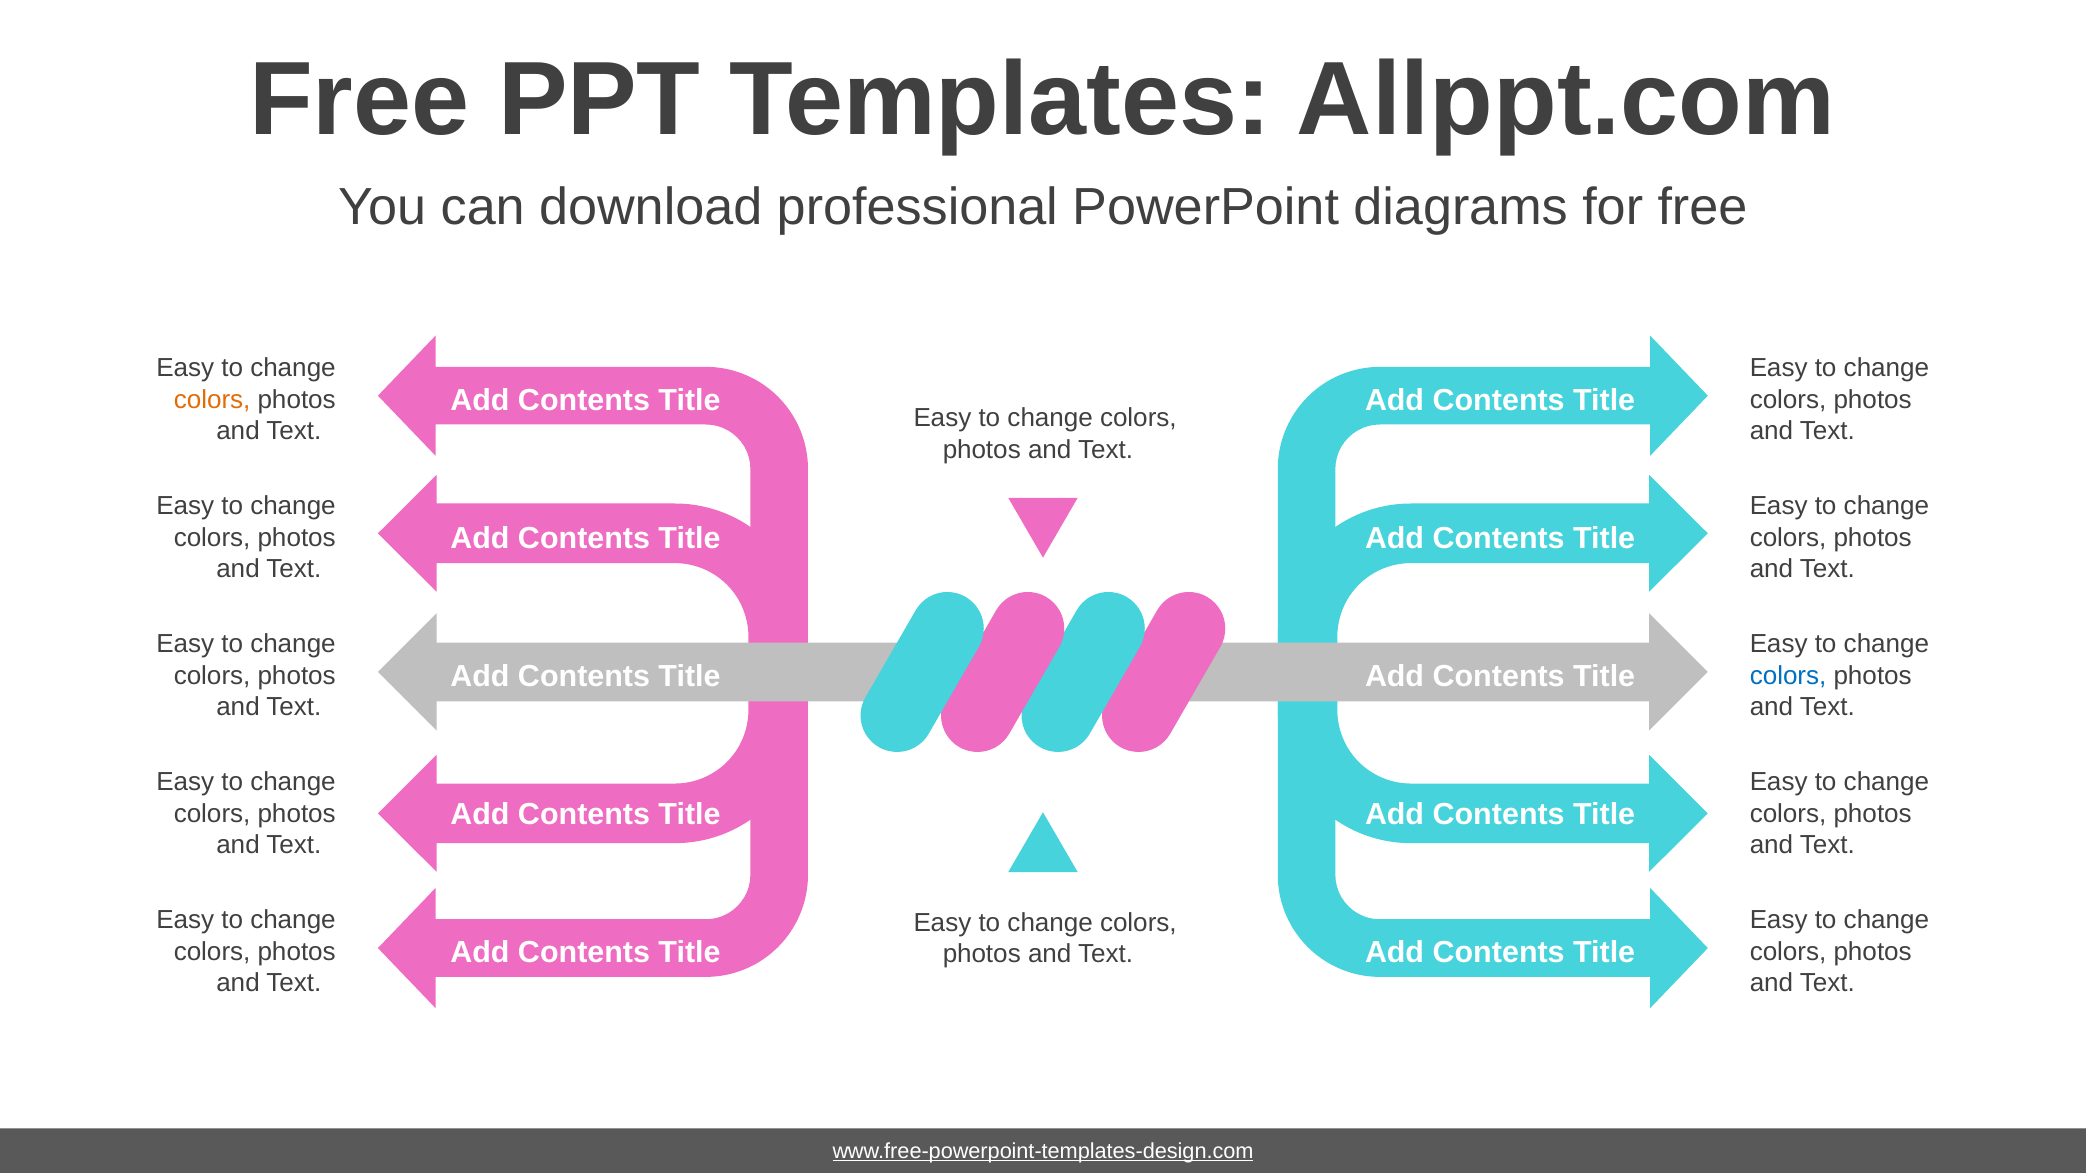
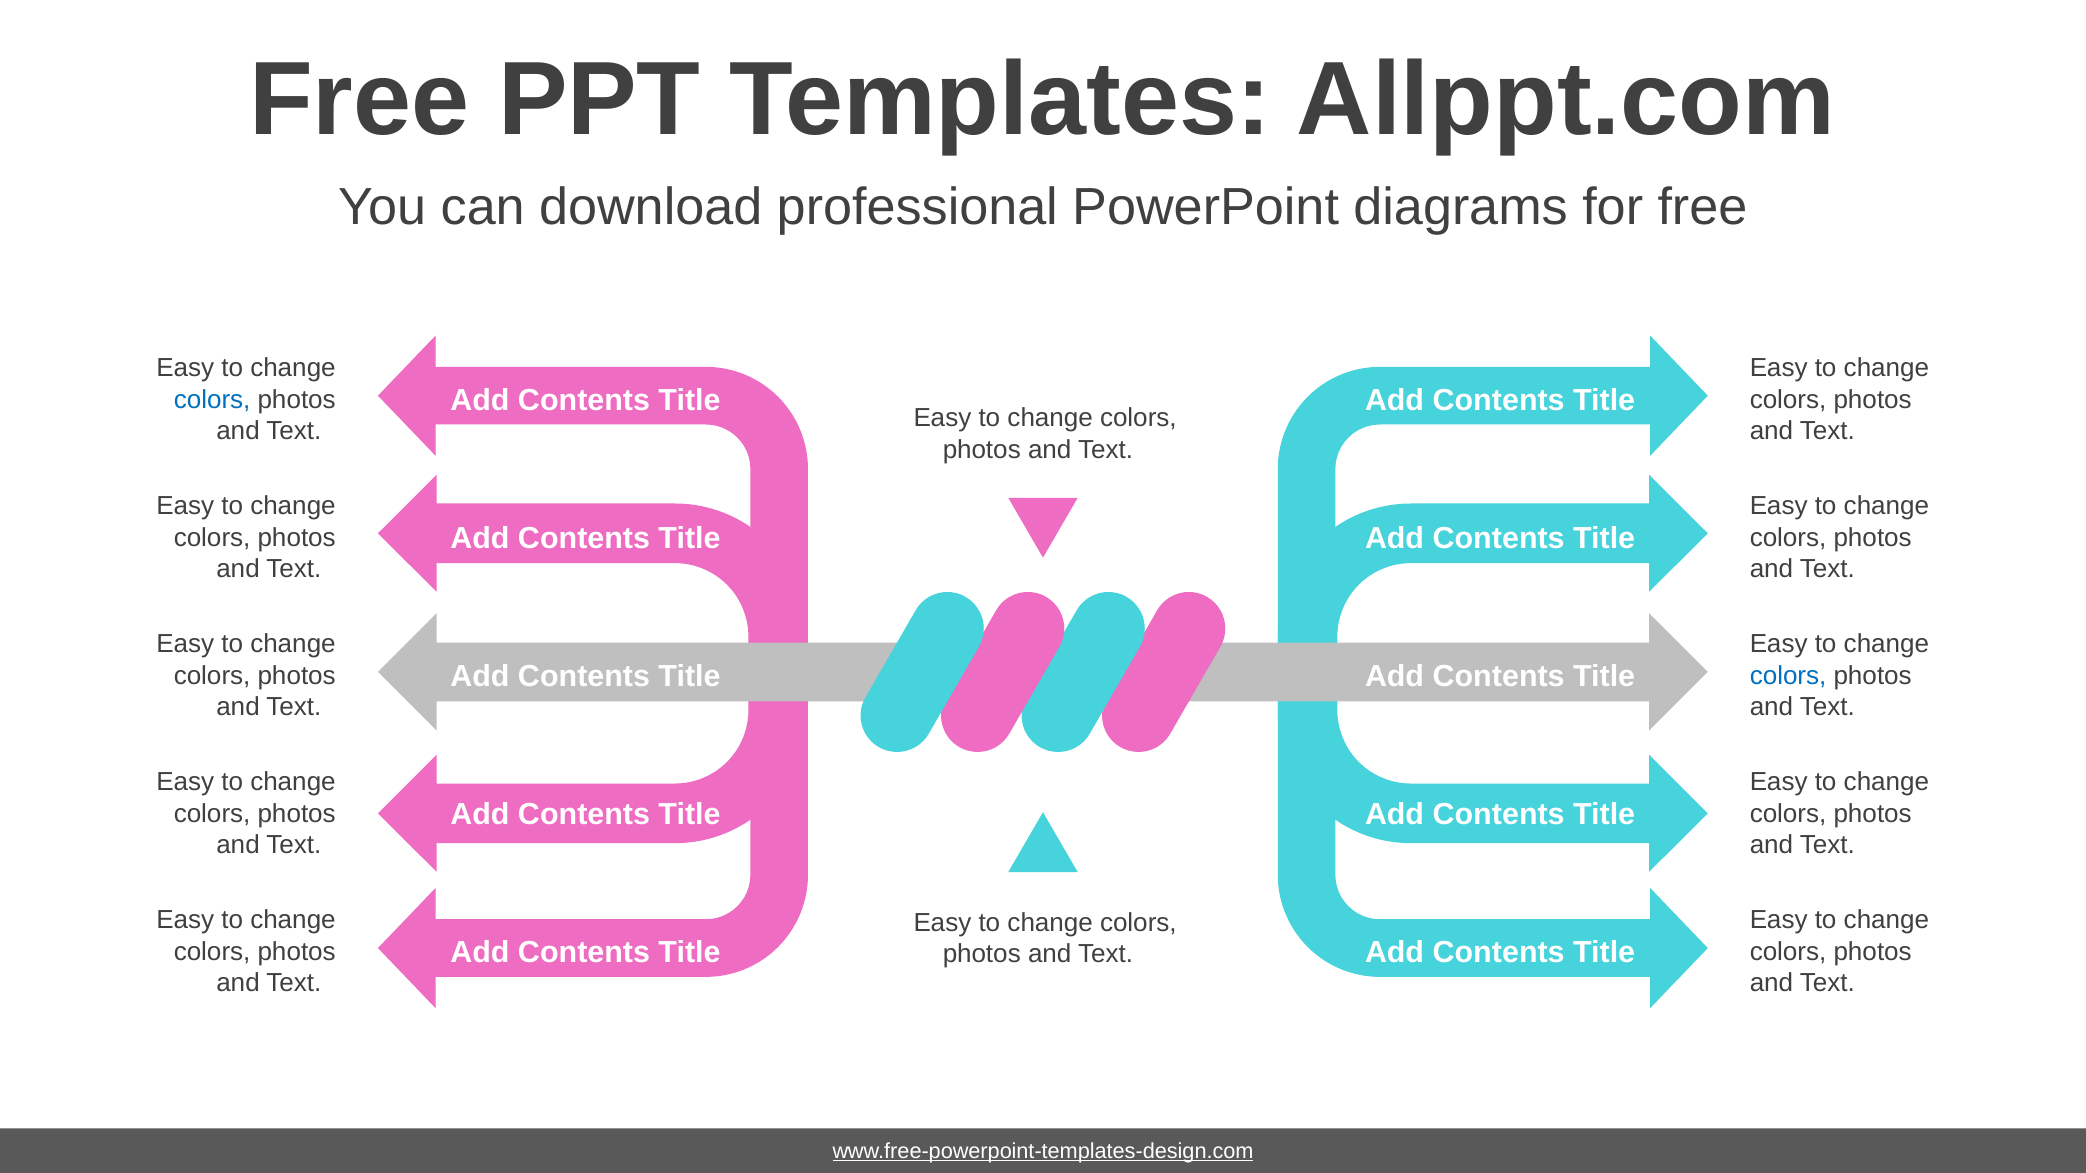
colors colour: orange -> blue (212, 400)
